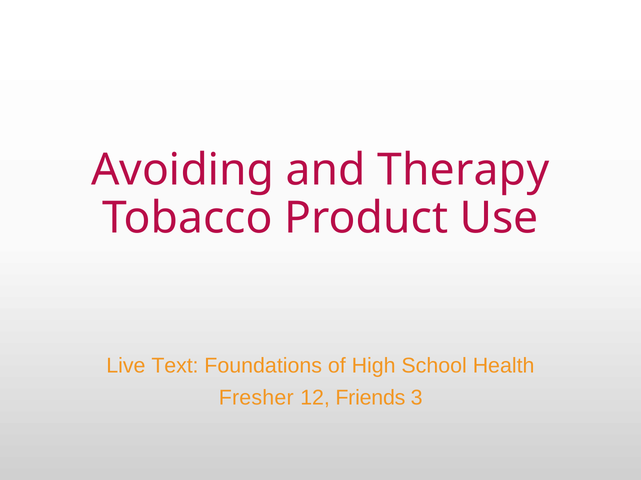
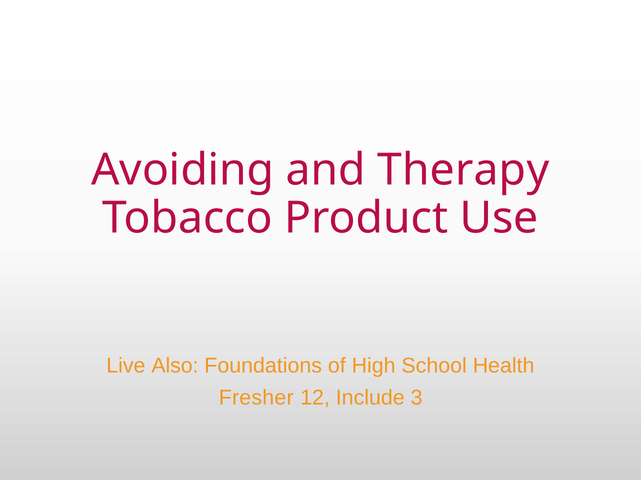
Text: Text -> Also (175, 366)
Friends: Friends -> Include (370, 398)
